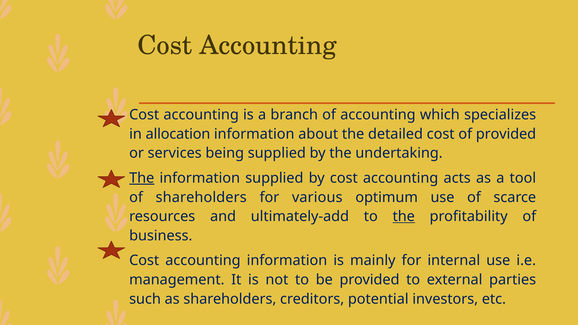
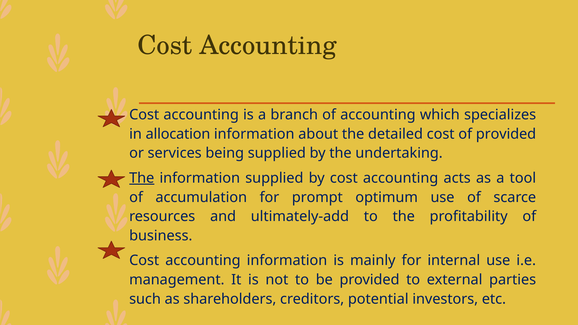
of shareholders: shareholders -> accumulation (201, 197)
various: various -> prompt (317, 197)
the underline: present -> none (404, 217)
